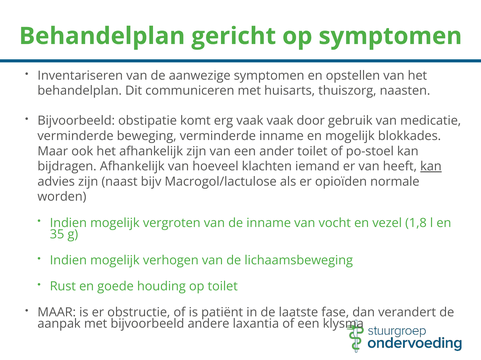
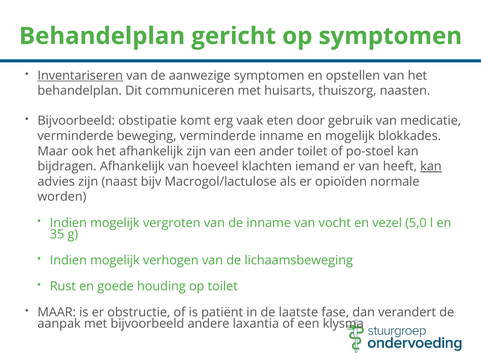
Inventariseren underline: none -> present (80, 76)
vaak vaak: vaak -> eten (280, 121)
1,8: 1,8 -> 5,0 (416, 223)
